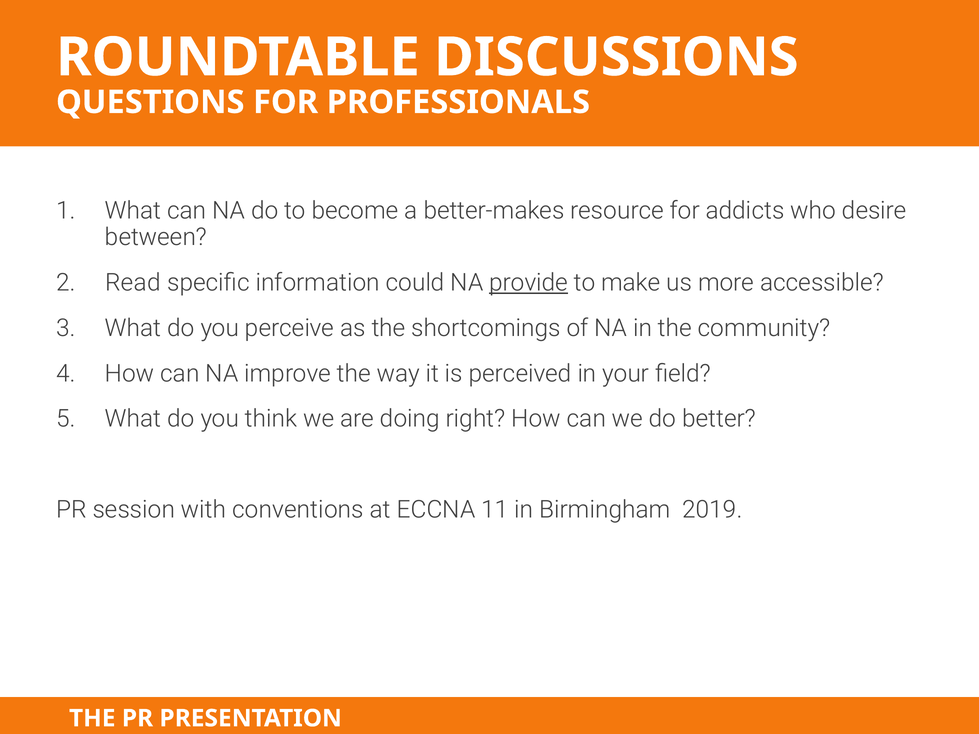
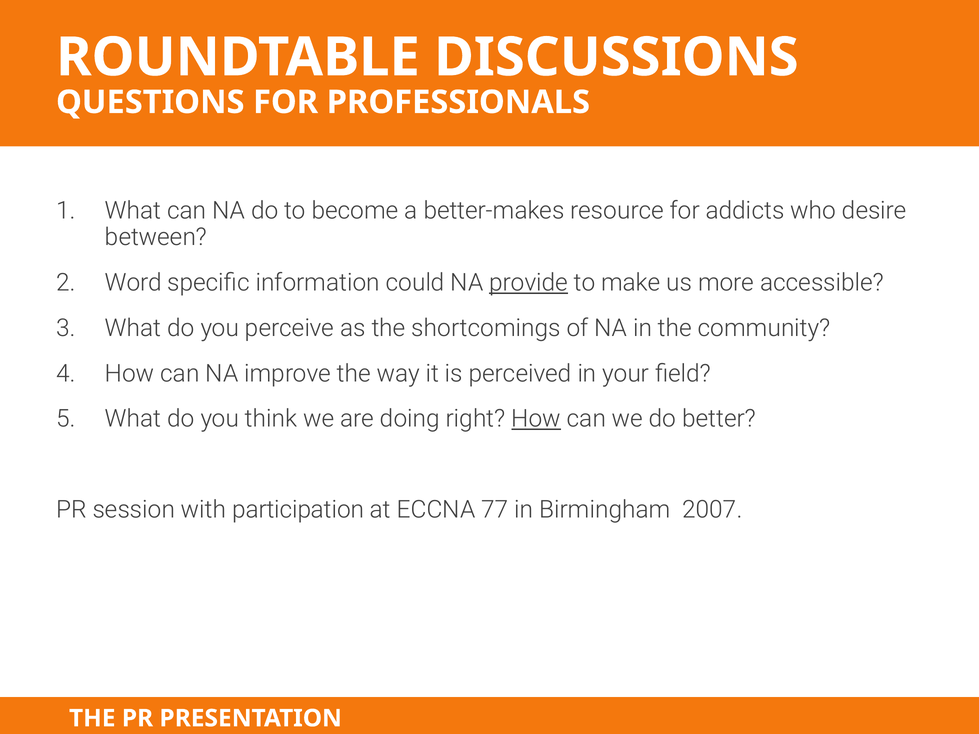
Read: Read -> Word (133, 283)
How underline: none -> present (536, 419)
conventions: conventions -> participation (298, 510)
11: 11 -> 77 (495, 510)
2019: 2019 -> 2007 (712, 510)
